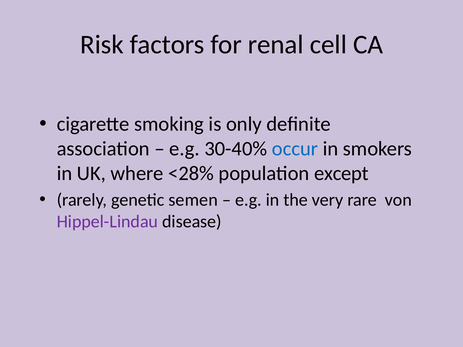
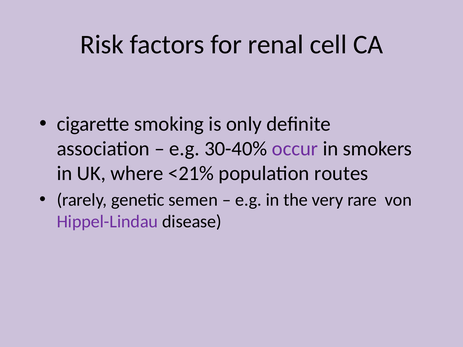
occur colour: blue -> purple (295, 149)
<28%: <28% -> <21% (191, 174)
except: except -> routes (341, 174)
